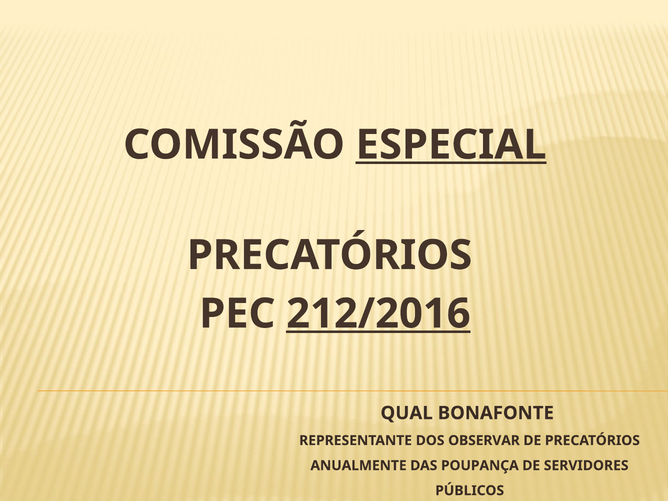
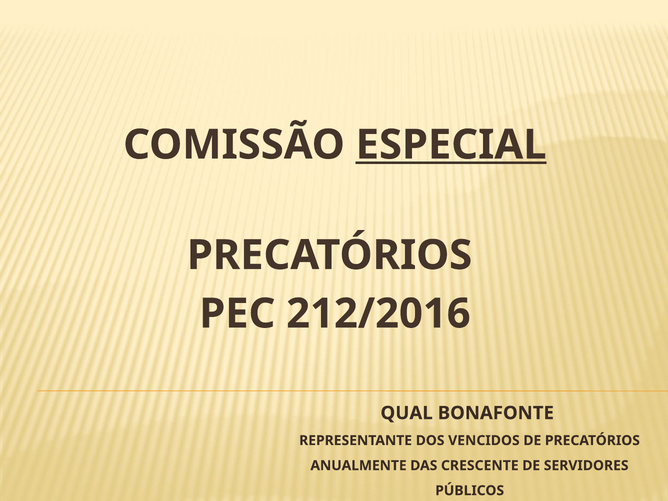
212/2016 underline: present -> none (378, 314)
OBSERVAR: OBSERVAR -> VENCIDOS (484, 441)
POUPANÇA: POUPANÇA -> CRESCENTE (480, 466)
